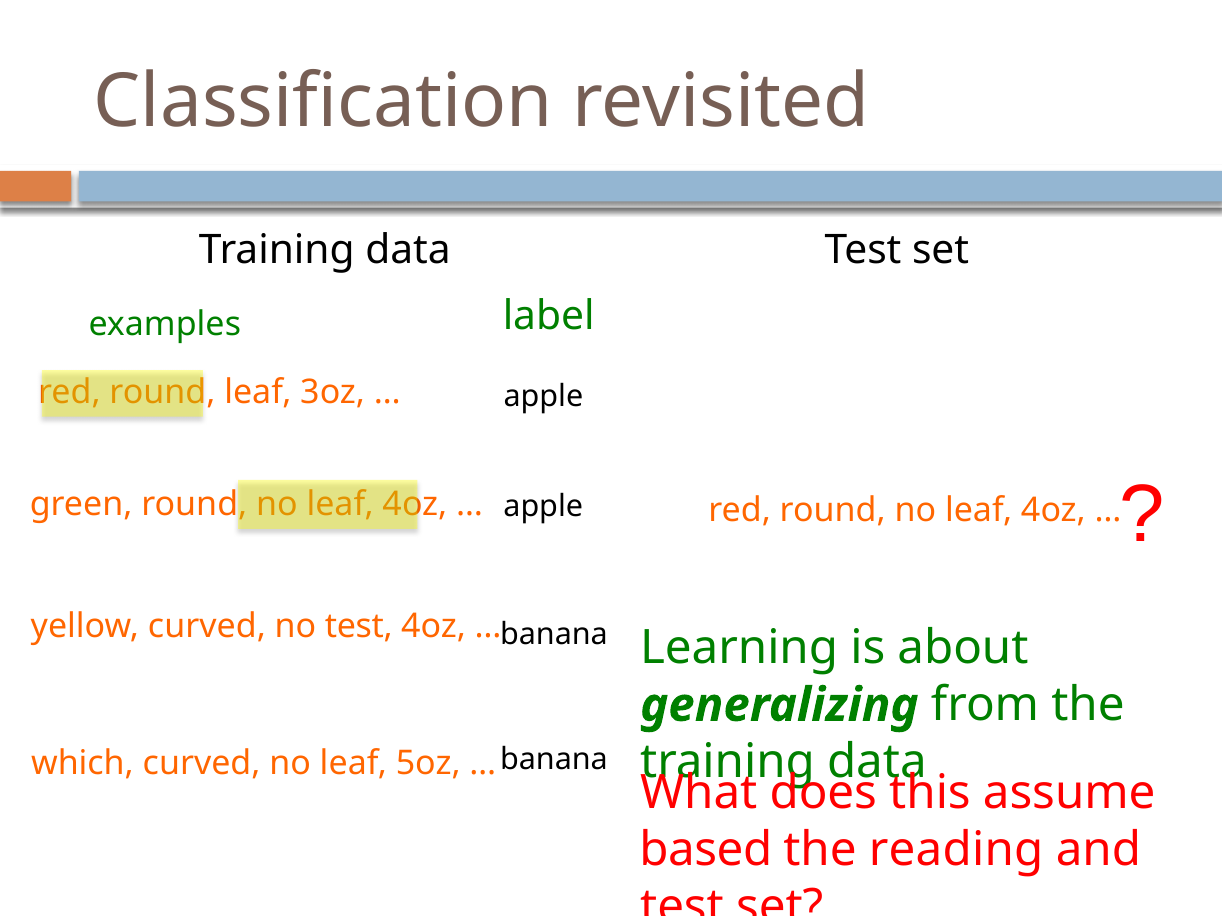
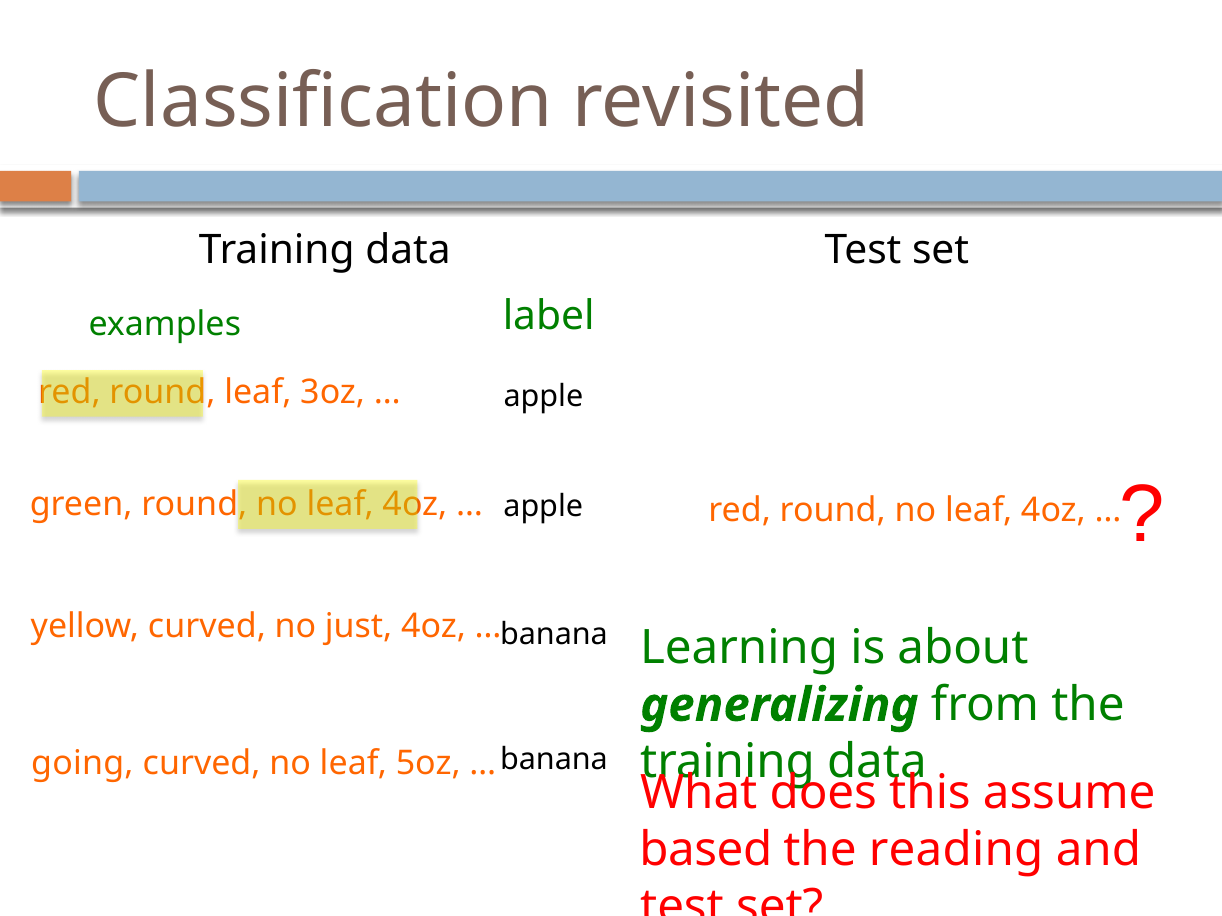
no test: test -> just (359, 627)
which: which -> going (82, 763)
